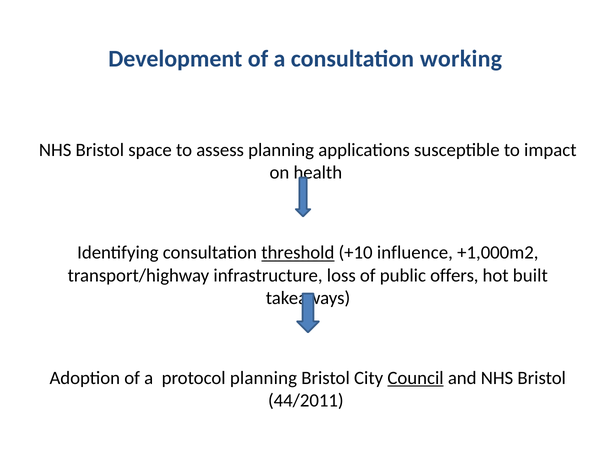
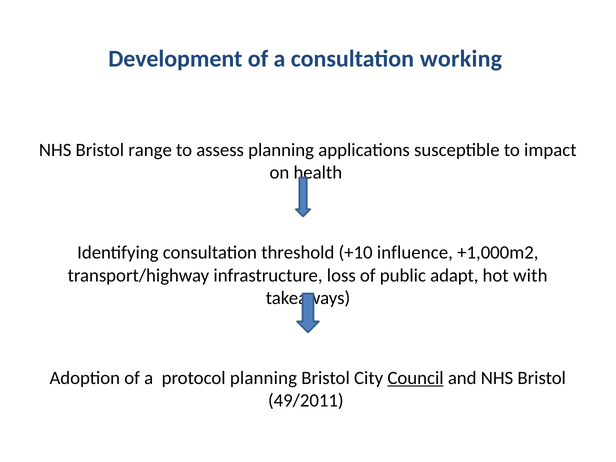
space: space -> range (150, 150)
threshold underline: present -> none (298, 253)
offers: offers -> adapt (454, 275)
built: built -> with (530, 275)
44/2011: 44/2011 -> 49/2011 (306, 401)
